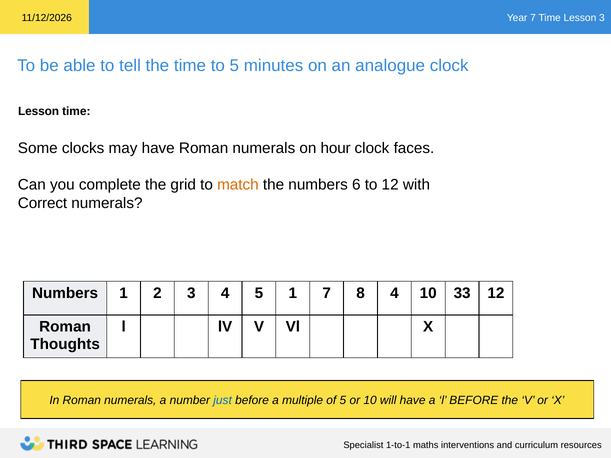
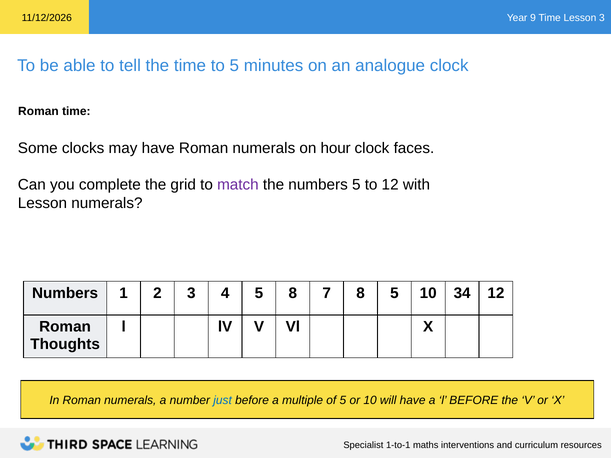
7: 7 -> 9 (533, 18)
Lesson: Lesson -> Roman (38, 111)
match colour: orange -> purple (238, 185)
numbers 6: 6 -> 5 (356, 185)
Correct: Correct -> Lesson (42, 203)
5 1: 1 -> 8 (293, 293)
8 4: 4 -> 5 (394, 293)
33: 33 -> 34 (462, 293)
